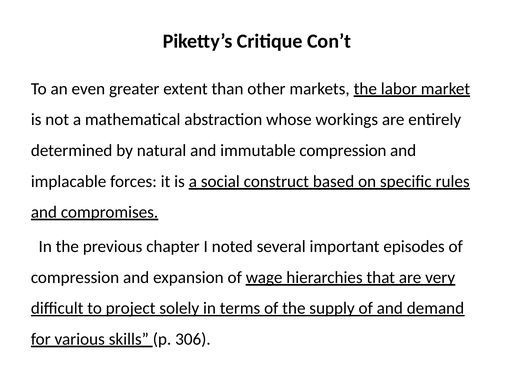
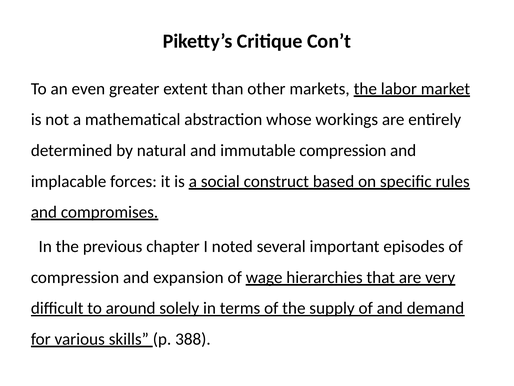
project: project -> around (131, 308)
306: 306 -> 388 (193, 339)
